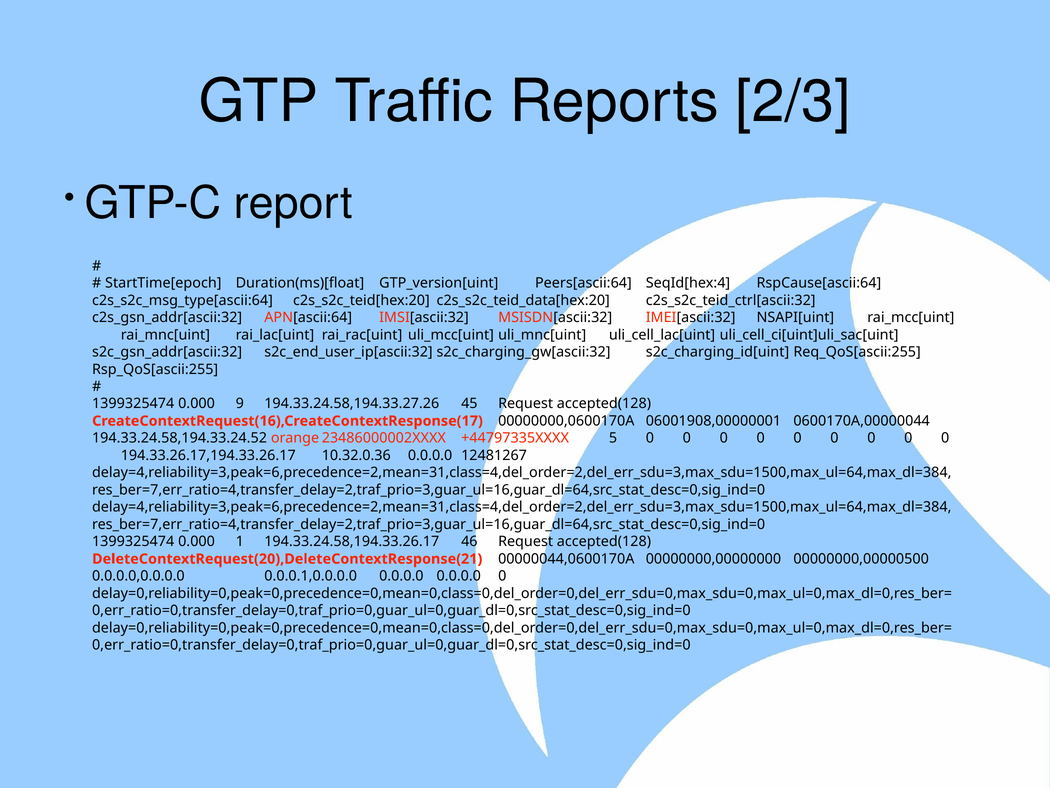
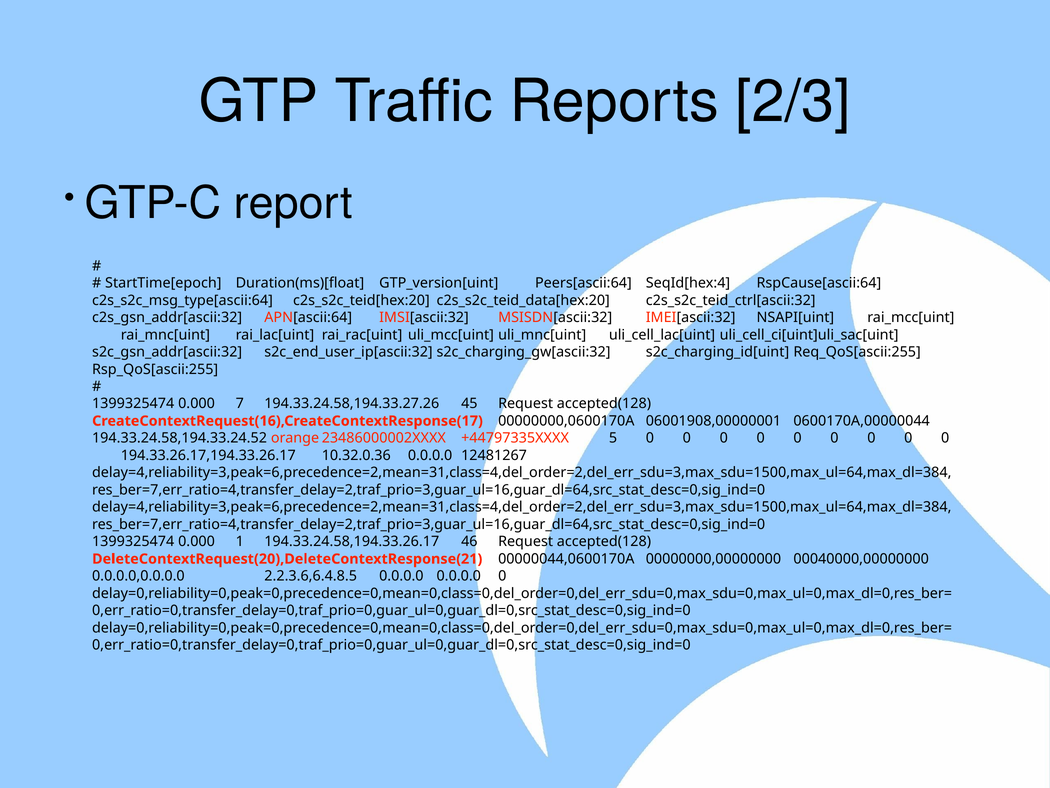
9: 9 -> 7 (240, 404)
00000000,00000500: 00000000,00000500 -> 00040000,00000000 (861, 559)
0.0.0.1,0.0.0.0: 0.0.0.1,0.0.0.0 -> 2.2.3.6,6.4.8.5 (311, 576)
